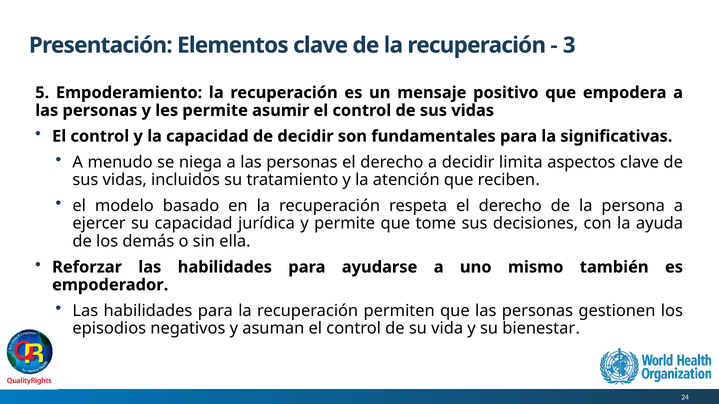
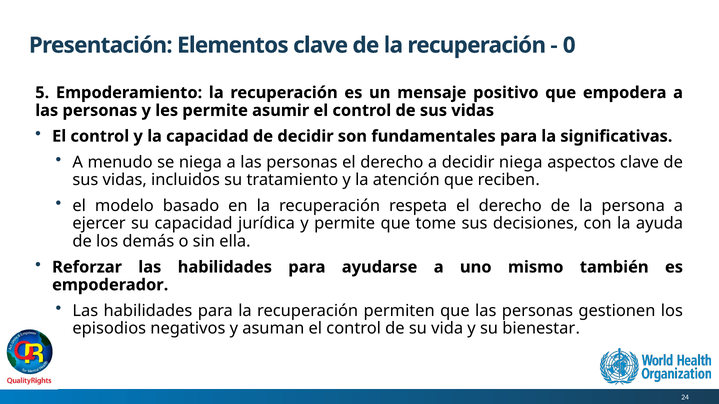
3: 3 -> 0 (569, 45)
decidir limita: limita -> niega (521, 162)
